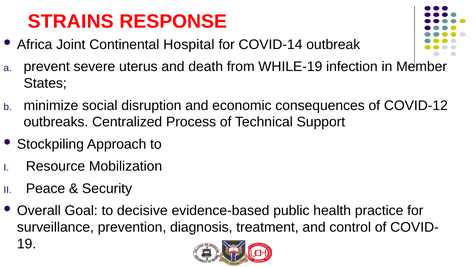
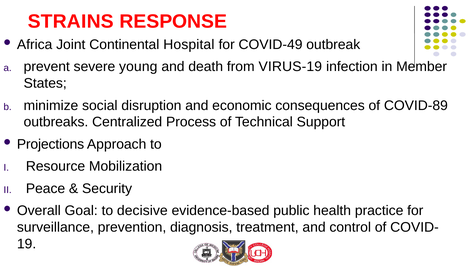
COVID-14: COVID-14 -> COVID-49 (271, 45)
uterus: uterus -> young (138, 67)
WHILE-19: WHILE-19 -> VIRUS-19 (290, 67)
COVID-12: COVID-12 -> COVID-89 (416, 106)
Stockpiling: Stockpiling -> Projections (50, 145)
